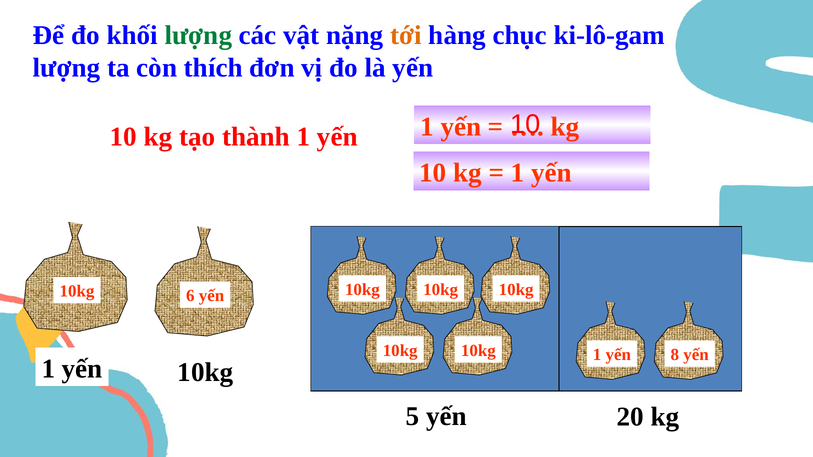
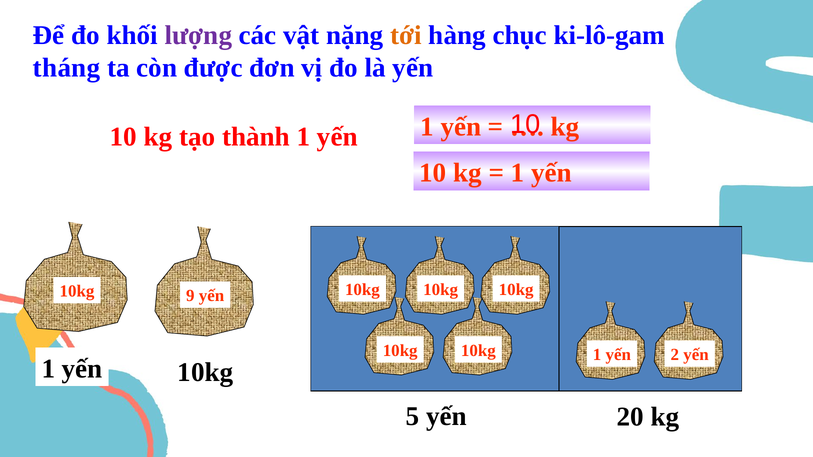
lượng colour: green -> purple (198, 35)
lượng: lượng -> tháng (67, 68)
thích: thích -> được (213, 68)
6: 6 -> 9 (190, 296)
8: 8 -> 2 (675, 355)
